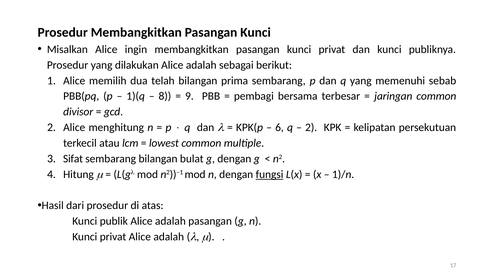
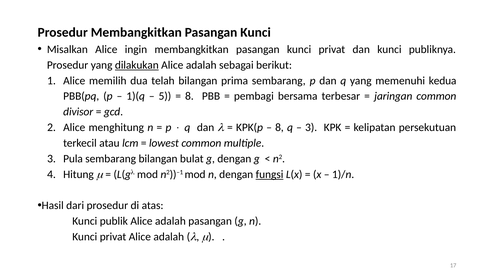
dilakukan underline: none -> present (137, 65)
sebab: sebab -> kedua (443, 81)
8: 8 -> 5 (165, 96)
9: 9 -> 8 (189, 96)
6: 6 -> 8 (279, 127)
2: 2 -> 3 (311, 127)
Sifat: Sifat -> Pula (73, 159)
